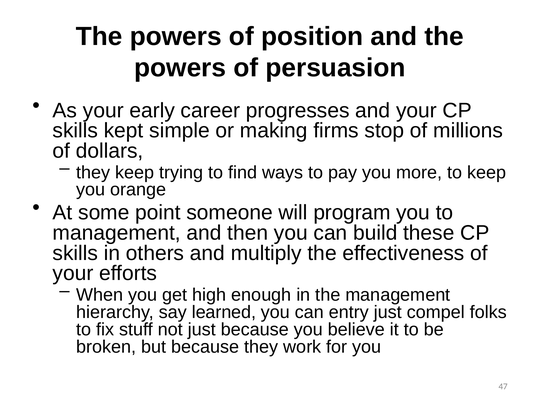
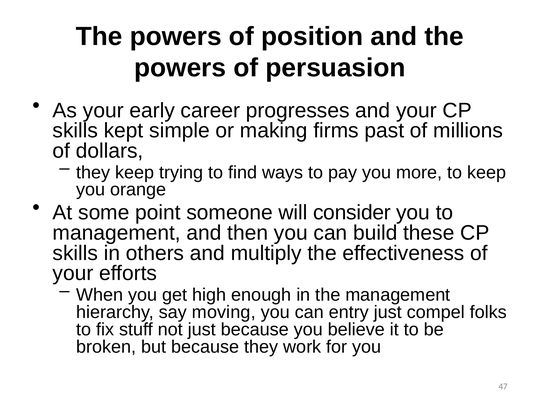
stop: stop -> past (384, 131)
program: program -> consider (352, 213)
learned: learned -> moving (224, 312)
